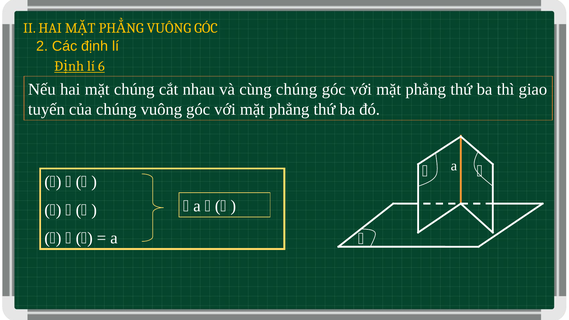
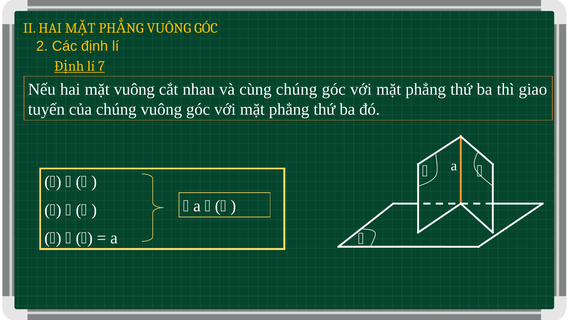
6: 6 -> 7 (101, 66)
mặt chúng: chúng -> vuông (134, 89)
